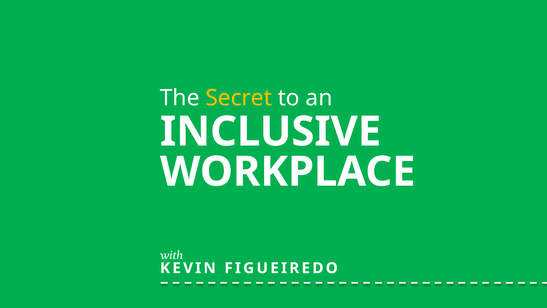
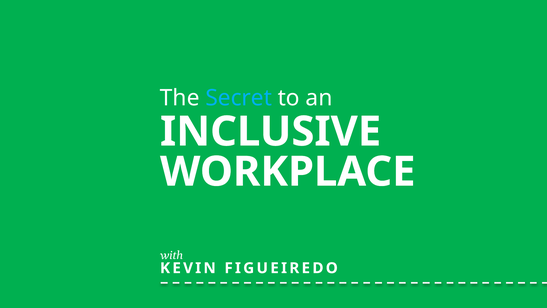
Secret colour: yellow -> light blue (239, 98)
